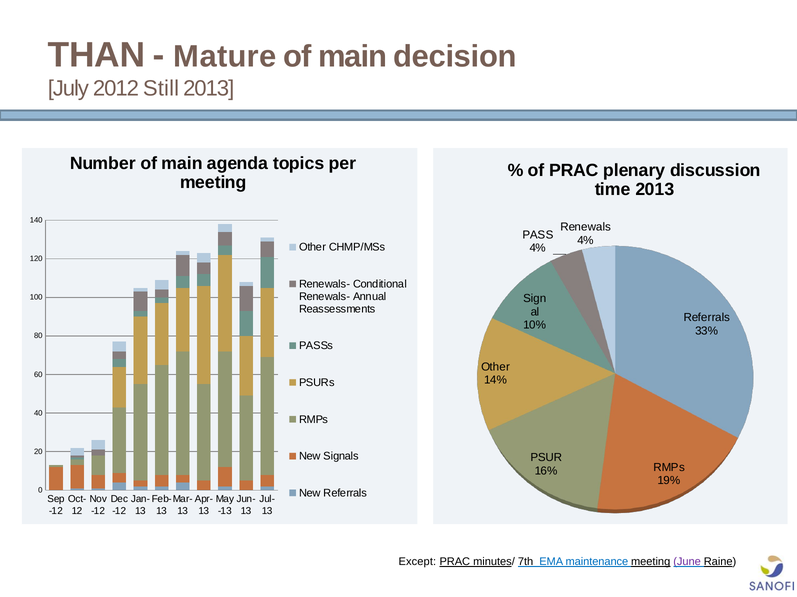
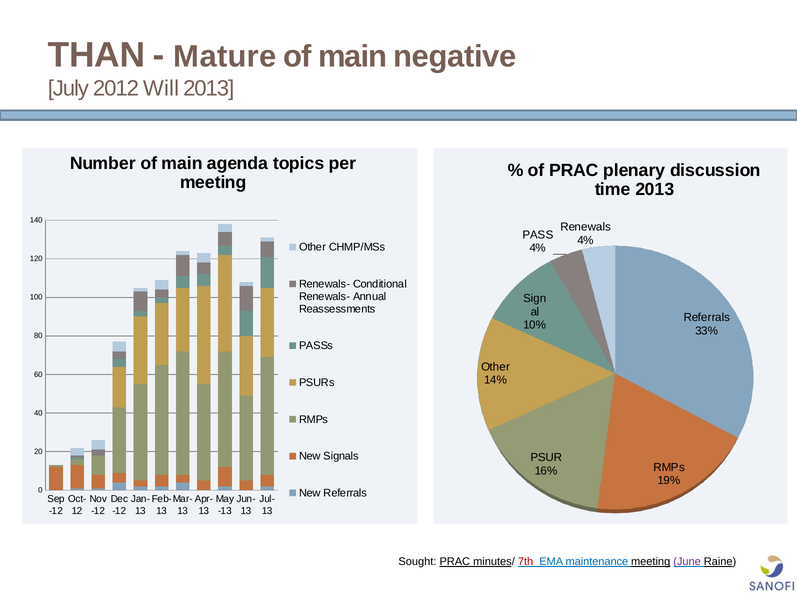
decision: decision -> negative (455, 57)
Still: Still -> Will (161, 89)
Except: Except -> Sought (417, 562)
7th colour: black -> red (526, 562)
